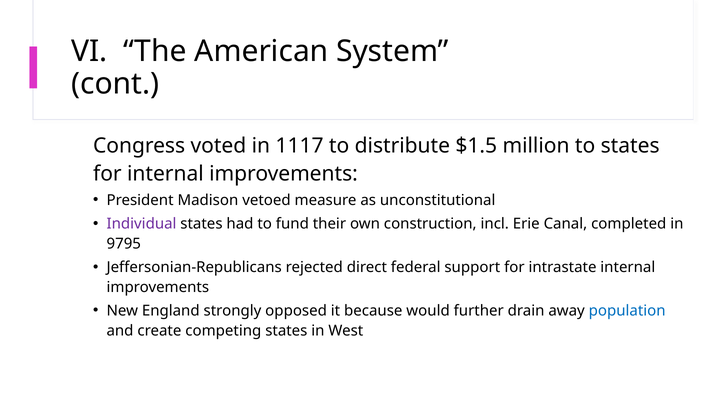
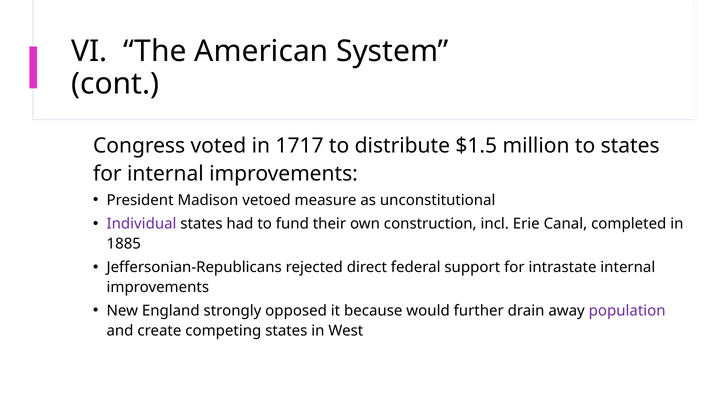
1117: 1117 -> 1717 (300, 146)
9795: 9795 -> 1885 (124, 244)
population colour: blue -> purple (627, 311)
